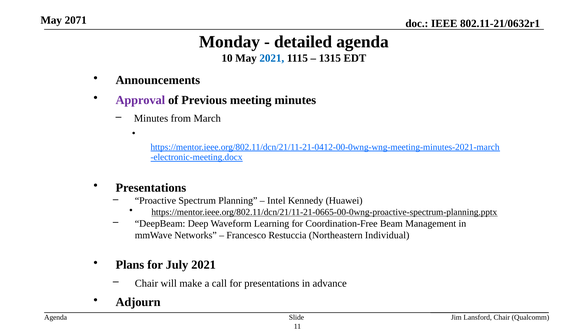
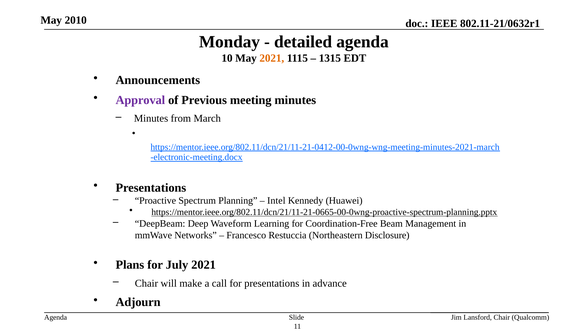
2071: 2071 -> 2010 (76, 20)
2021 colour: blue -> orange (272, 58)
Individual: Individual -> Disclosure (387, 235)
